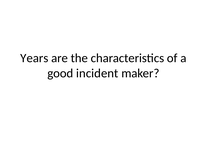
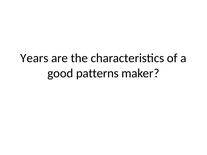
incident: incident -> patterns (97, 73)
